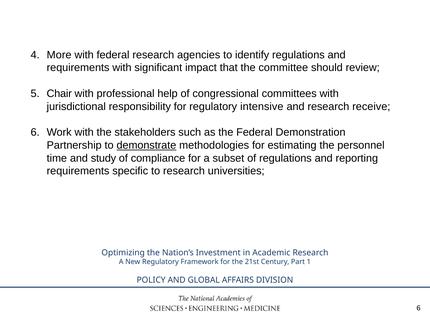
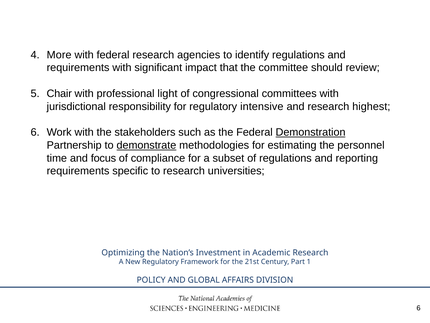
help: help -> light (167, 93)
receive: receive -> highest (371, 106)
Demonstration underline: none -> present (311, 132)
study: study -> focus (103, 158)
